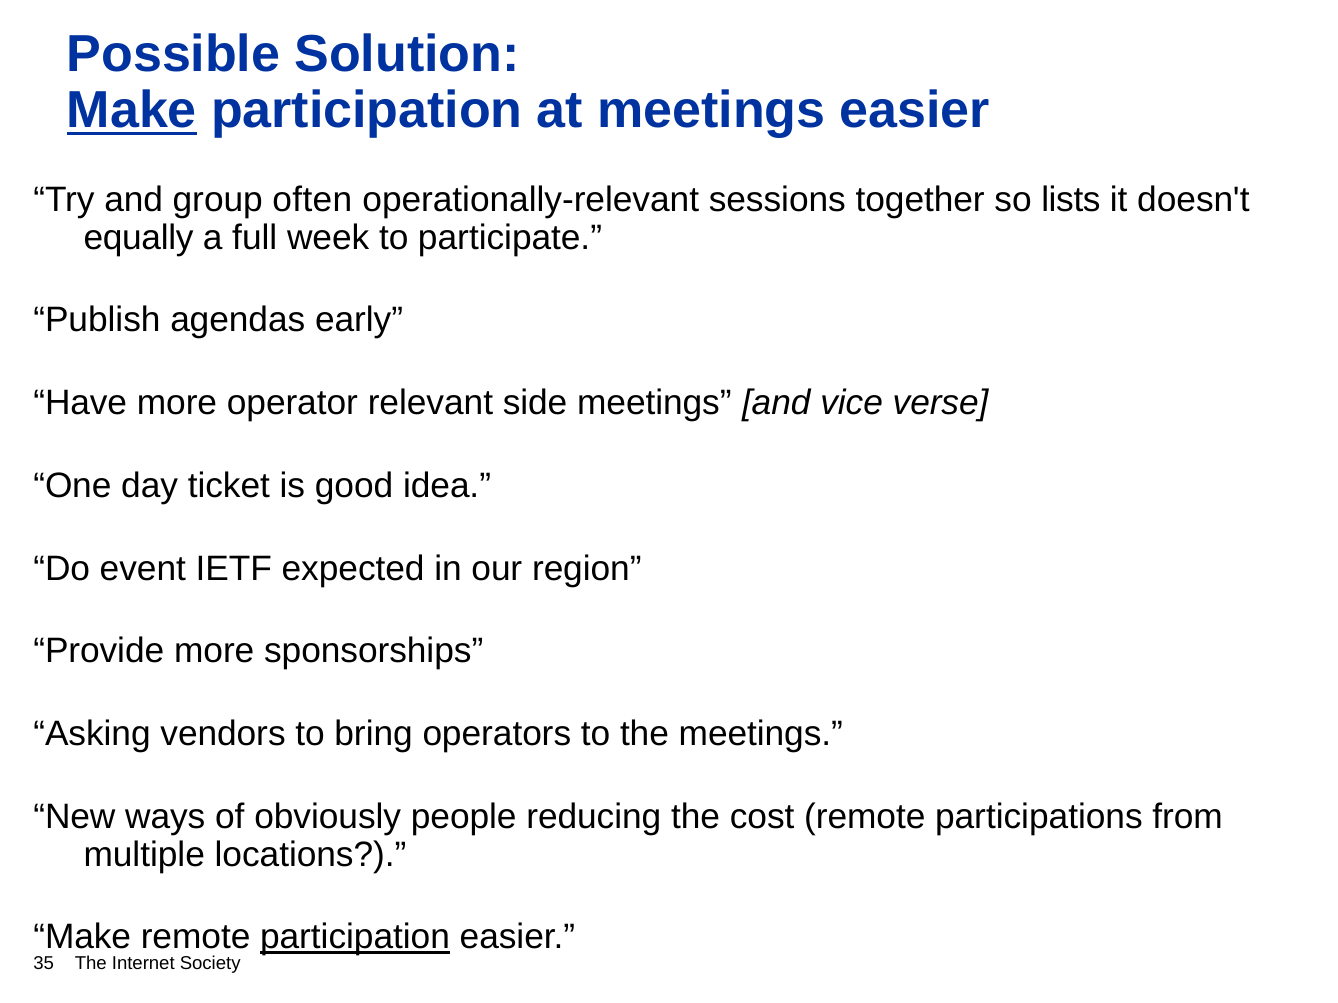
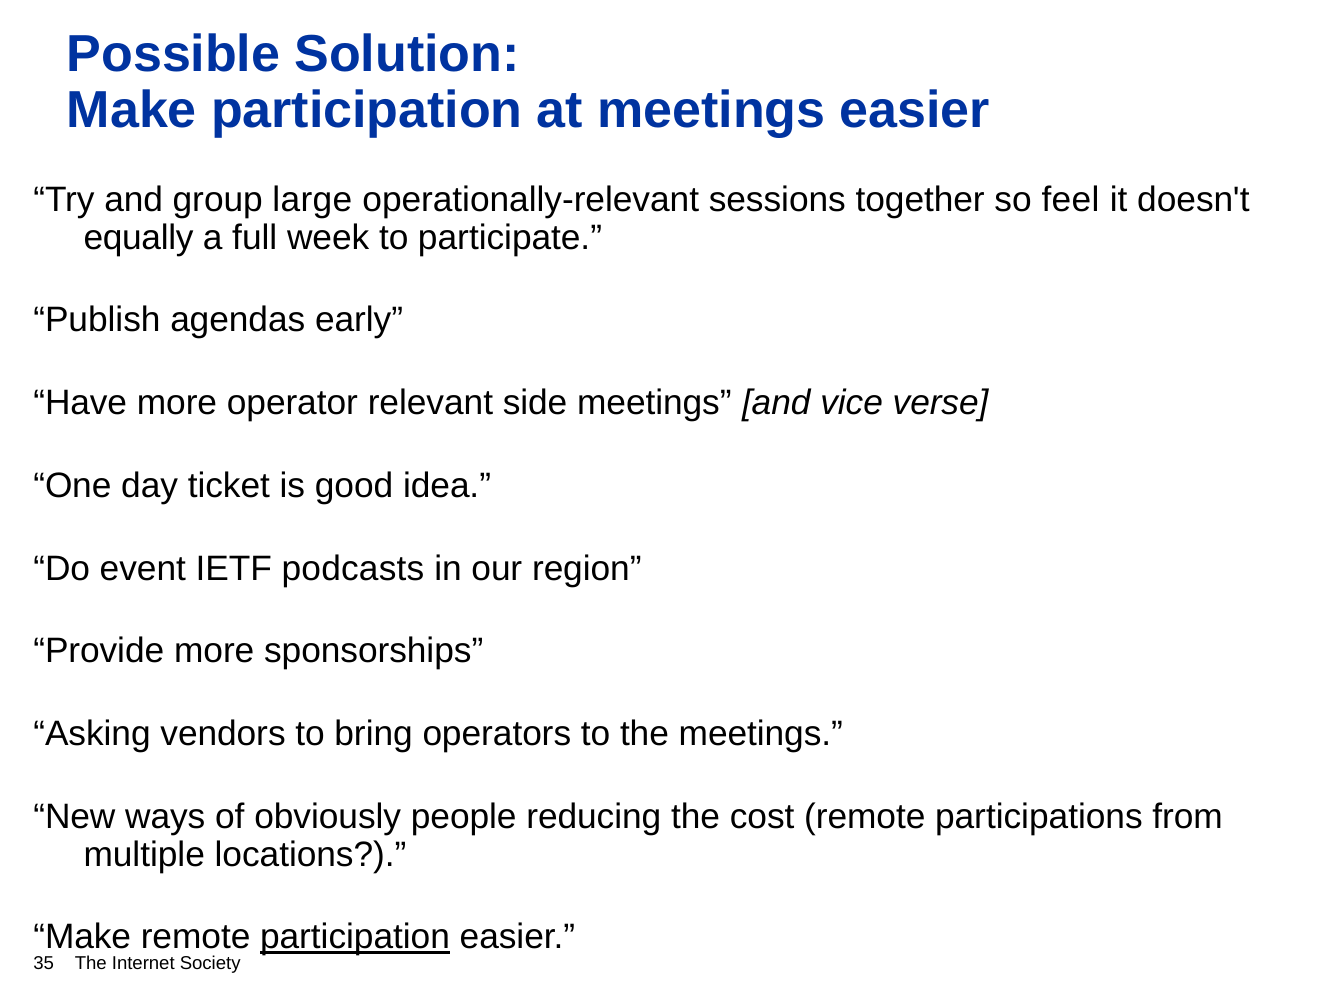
Make underline: present -> none (132, 111)
often: often -> large (312, 199)
lists: lists -> feel (1071, 199)
expected: expected -> podcasts (353, 569)
